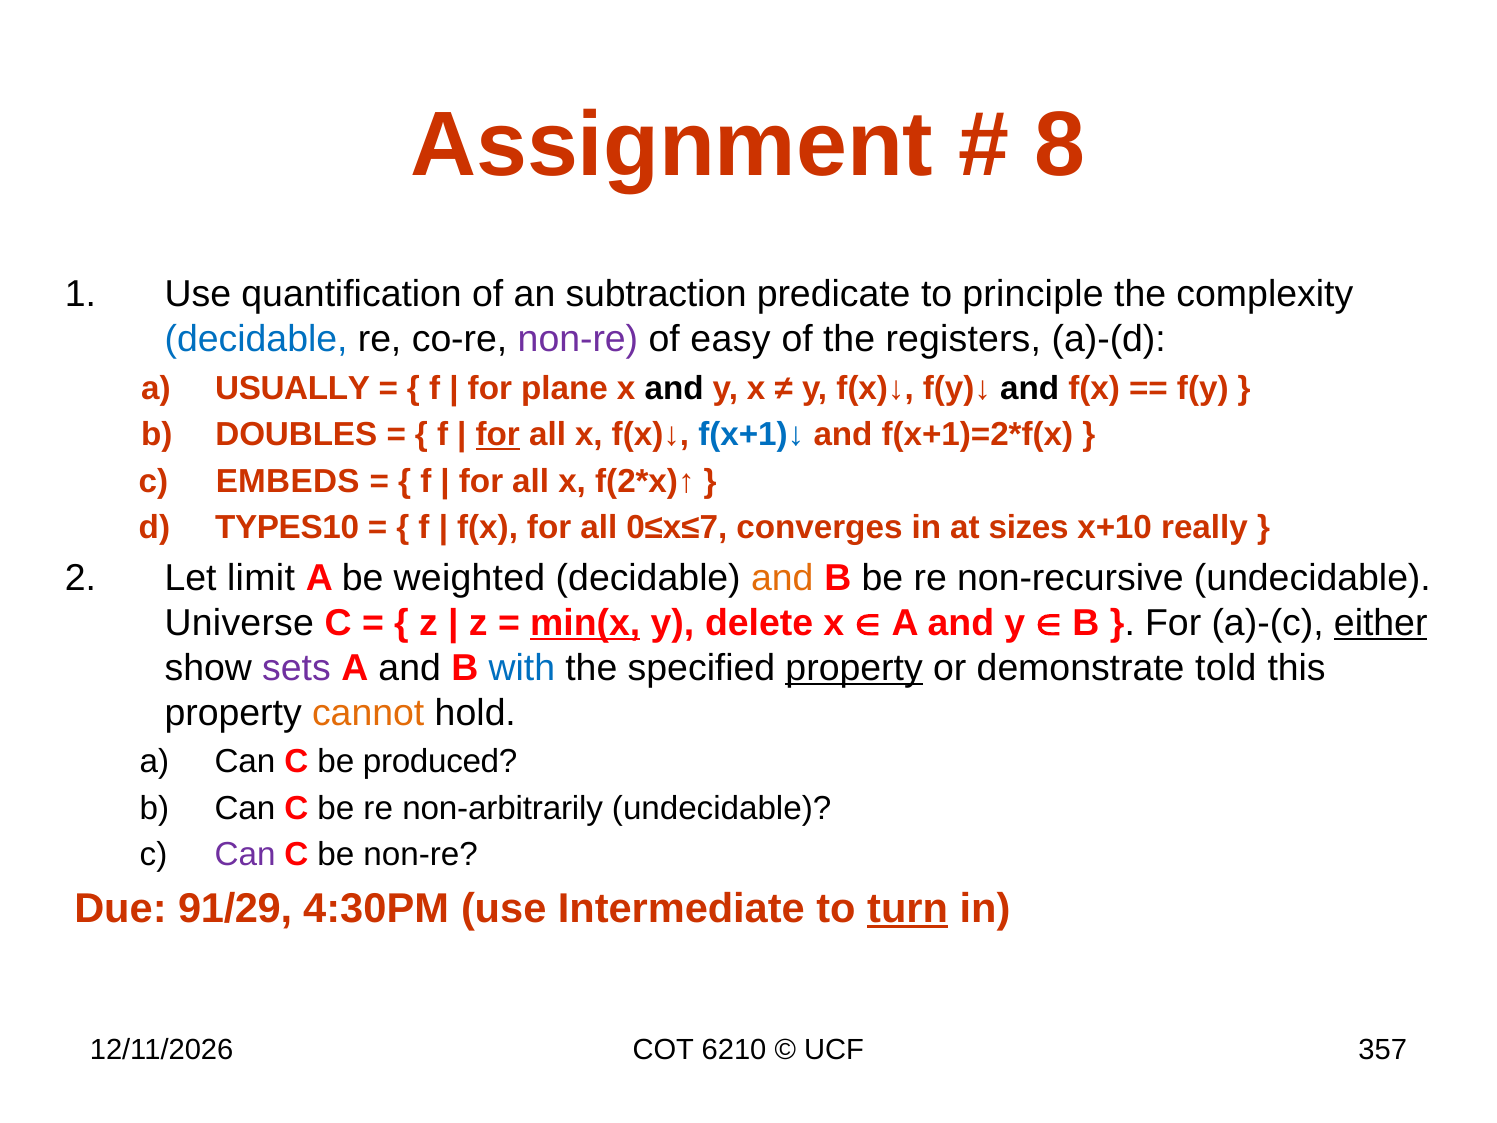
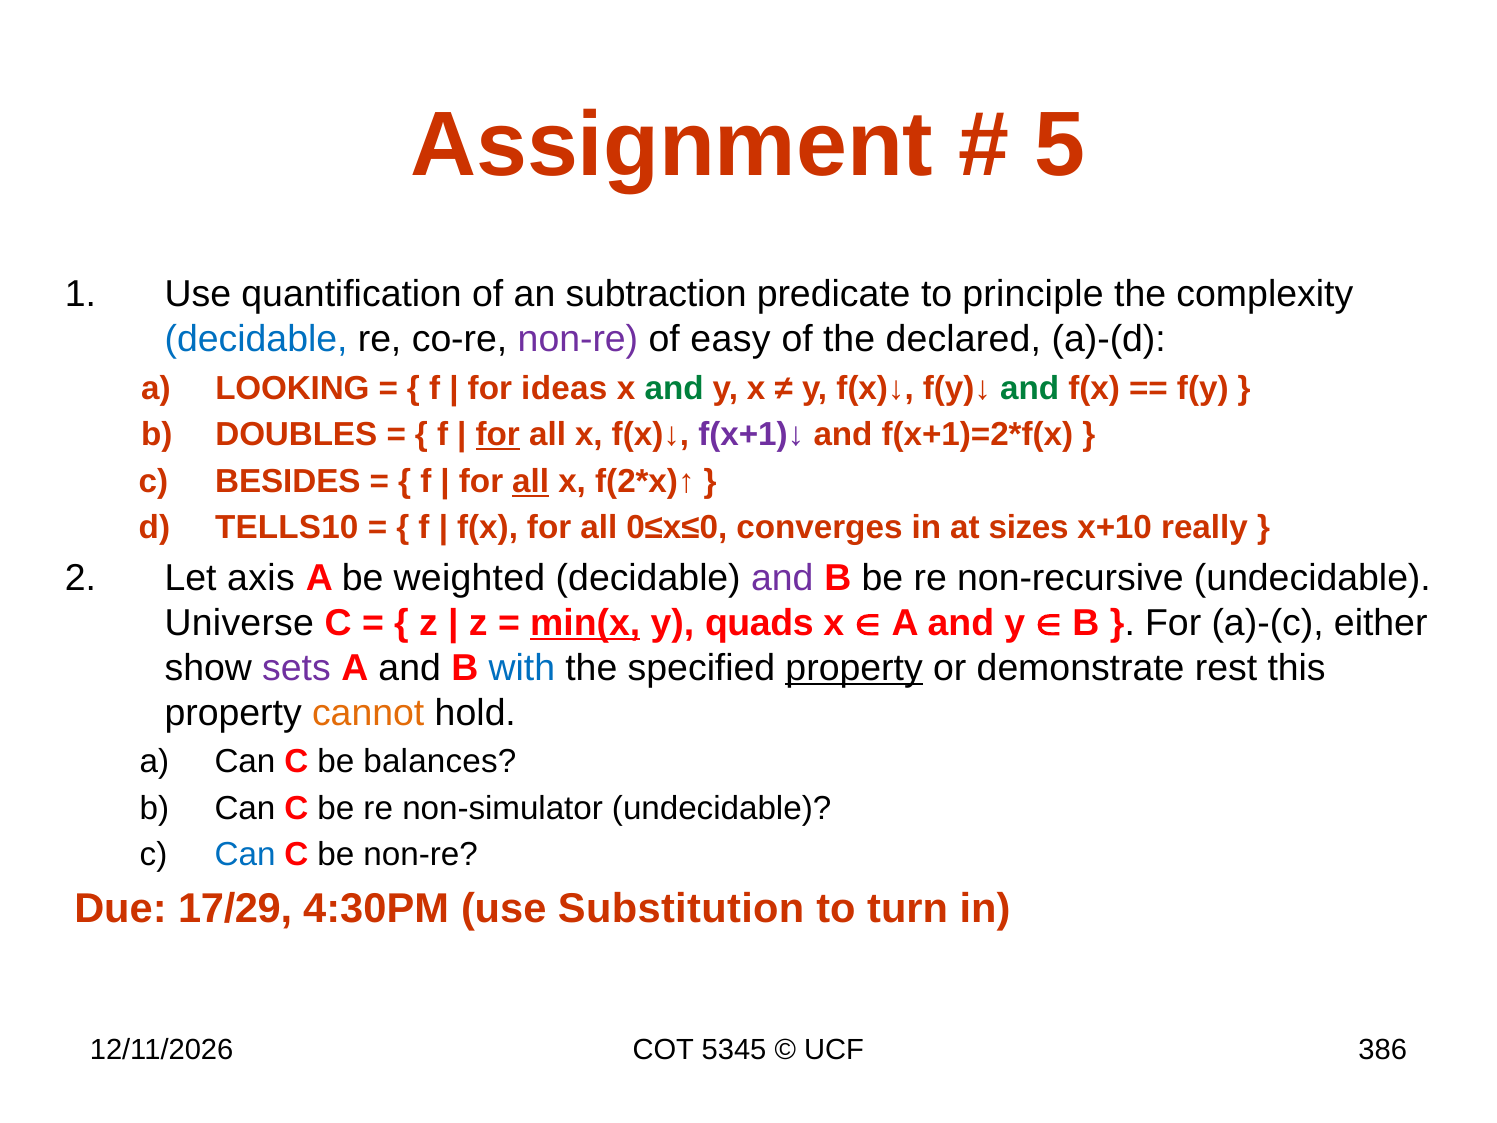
8: 8 -> 5 (1060, 145)
registers: registers -> declared (963, 339)
USUALLY: USUALLY -> LOOKING (292, 388)
plane: plane -> ideas (564, 388)
and colour: black -> green (674, 388)
and colour: black -> green (1030, 388)
f(x+1)↓ colour: blue -> purple (751, 435)
EMBEDS: EMBEDS -> BESIDES (288, 481)
all underline: none -> present (531, 481)
TYPES10: TYPES10 -> TELLS10 (287, 528)
0≤x≤7: 0≤x≤7 -> 0≤x≤0 (677, 528)
limit: limit -> axis (261, 578)
and colour: orange -> purple (782, 578)
delete: delete -> quads (759, 623)
either underline: present -> none (1381, 623)
told: told -> rest (1226, 668)
produced: produced -> balances (440, 762)
non-arbitrarily: non-arbitrarily -> non-simulator (503, 808)
Can colour: purple -> blue (245, 855)
91/29: 91/29 -> 17/29 (235, 909)
Intermediate: Intermediate -> Substitution (681, 909)
turn underline: present -> none (908, 909)
6210: 6210 -> 5345 (734, 1049)
357: 357 -> 386 (1383, 1049)
